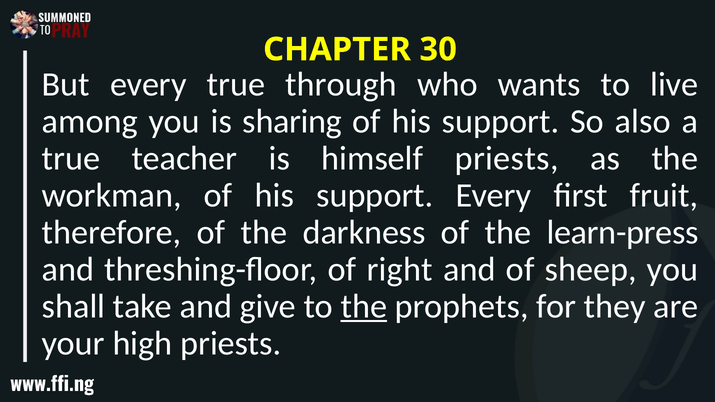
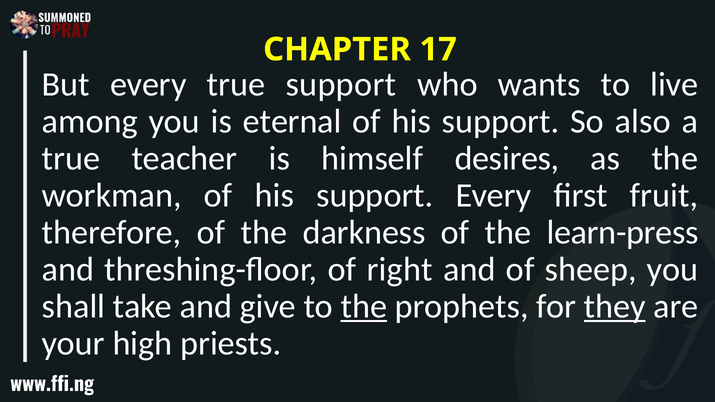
30: 30 -> 17 (438, 49)
true through: through -> support (341, 84)
sharing: sharing -> eternal (292, 121)
himself priests: priests -> desires (507, 158)
they underline: none -> present (615, 306)
